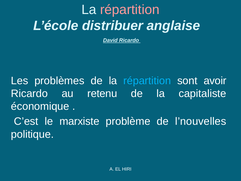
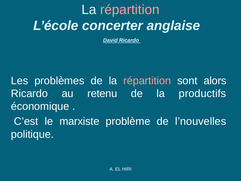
distribuer: distribuer -> concerter (113, 26)
répartition colour: light blue -> pink (147, 81)
avoir: avoir -> alors (215, 81)
capitaliste: capitaliste -> productifs (202, 93)
